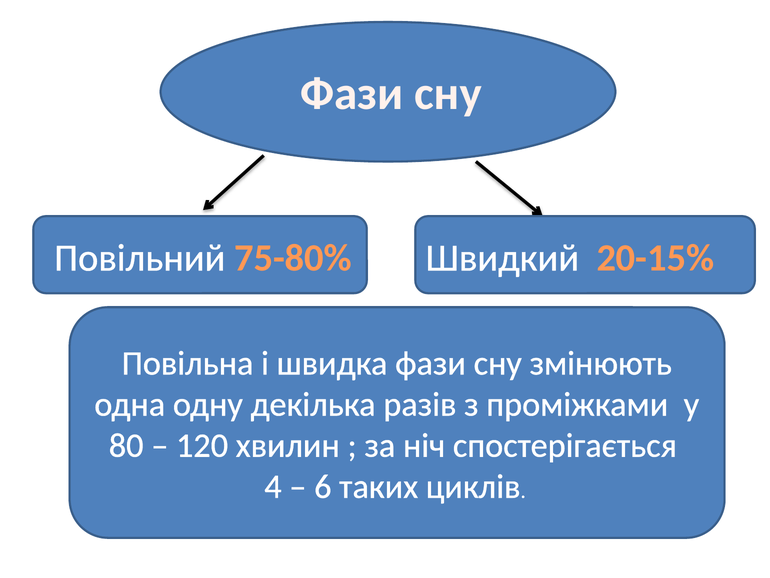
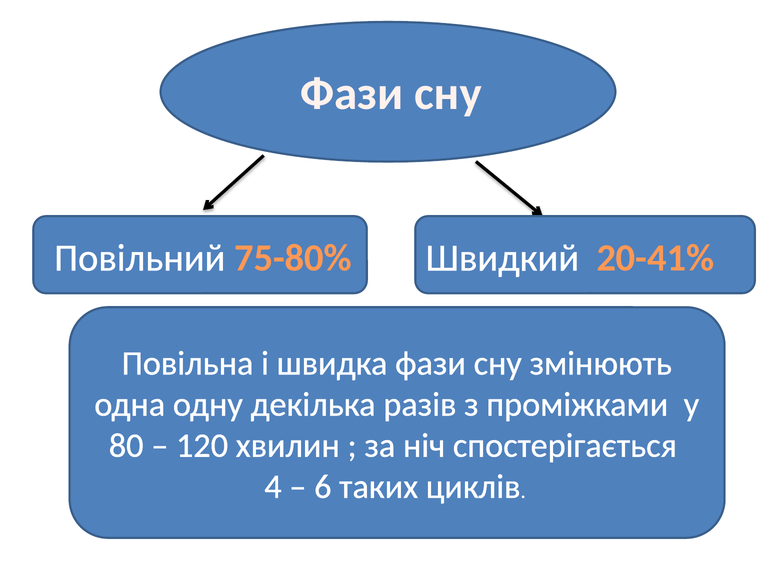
20-15%: 20-15% -> 20-41% (655, 258)
